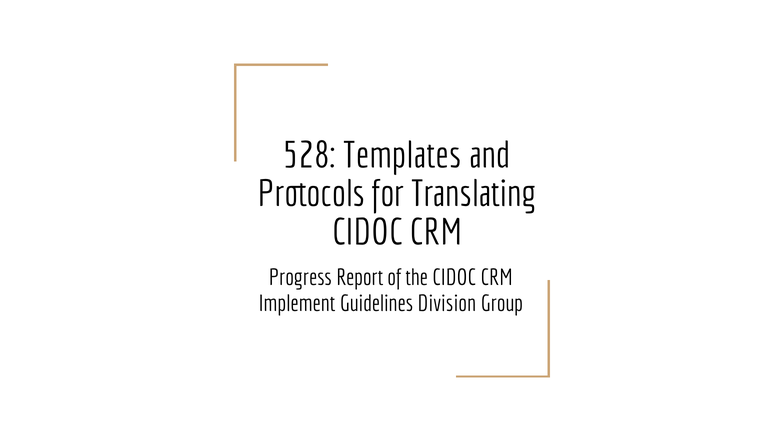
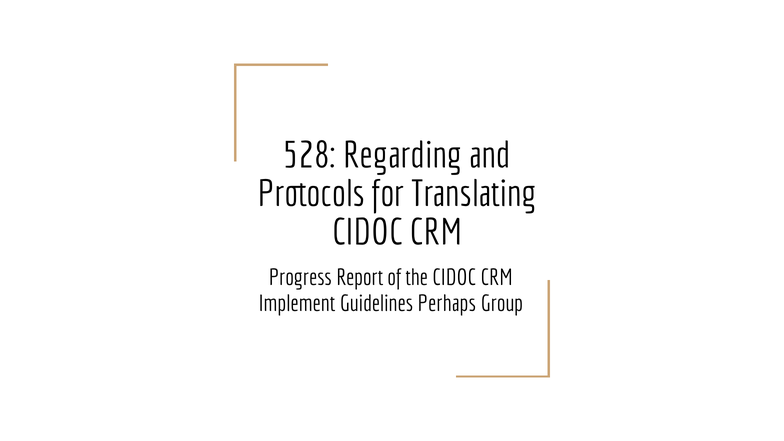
Templates: Templates -> Regarding (403, 156)
Division: Division -> Perhaps (447, 304)
